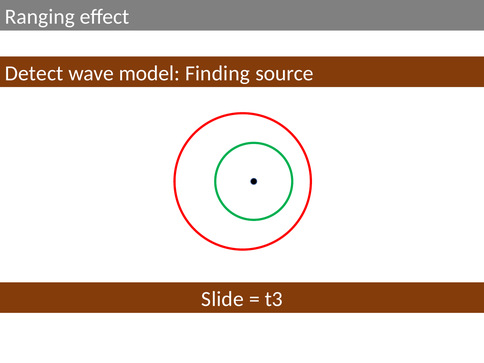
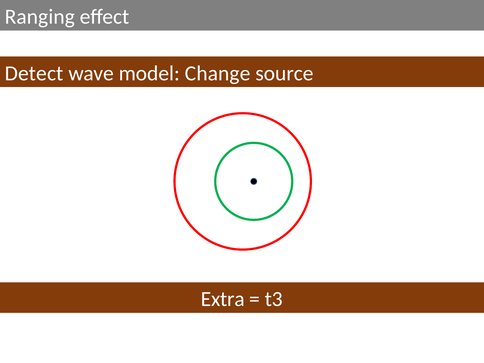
Finding: Finding -> Change (218, 73)
Slide: Slide -> Extra (223, 299)
